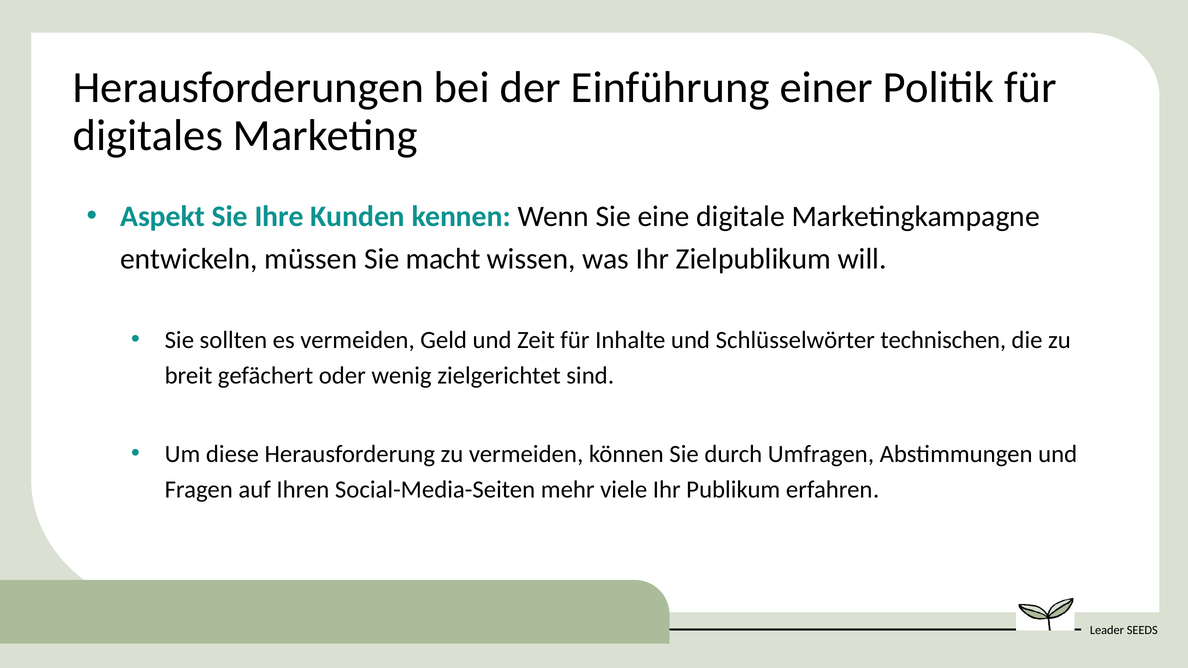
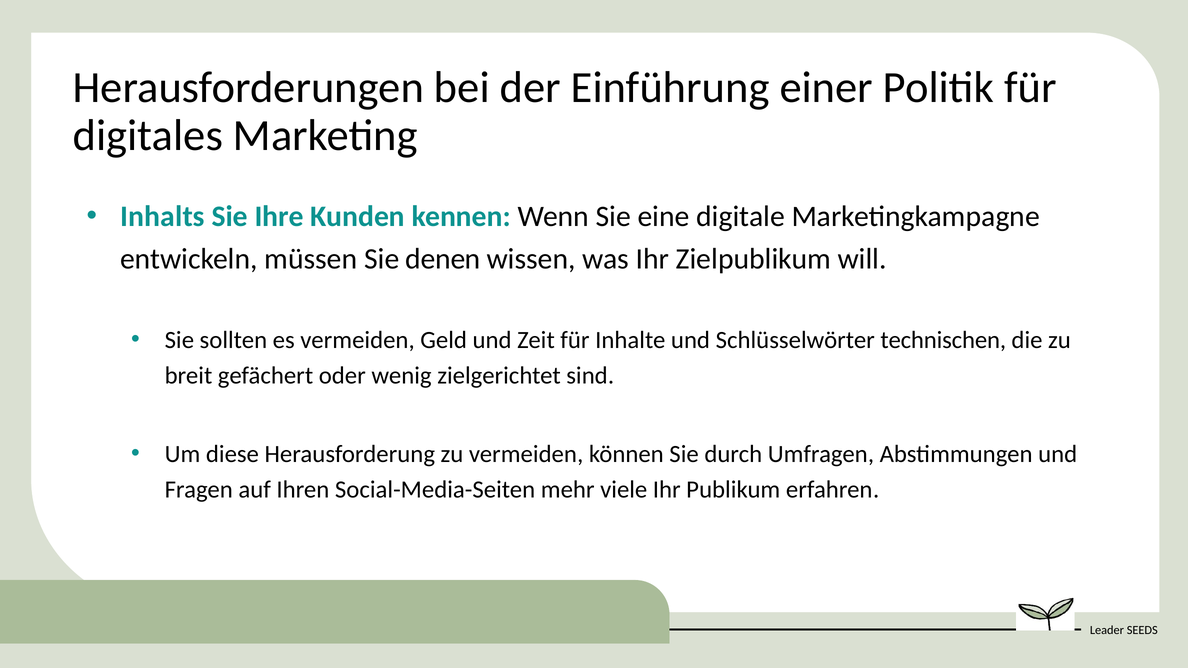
Aspekt: Aspekt -> Inhalts (162, 217)
macht: macht -> denen (443, 259)
